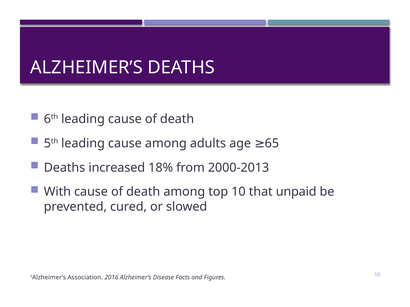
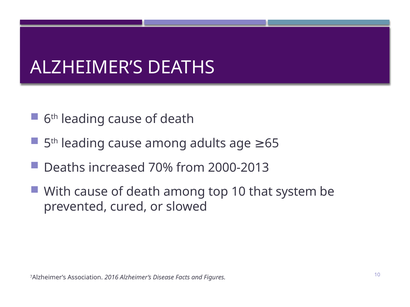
18%: 18% -> 70% (161, 168)
unpaid: unpaid -> system (296, 192)
